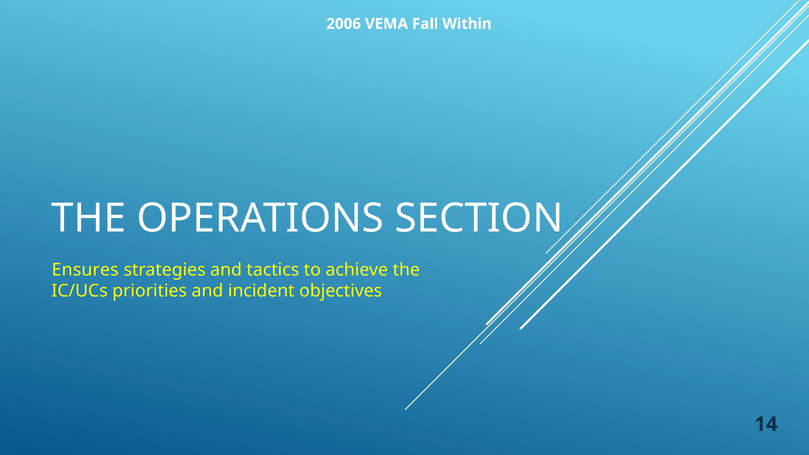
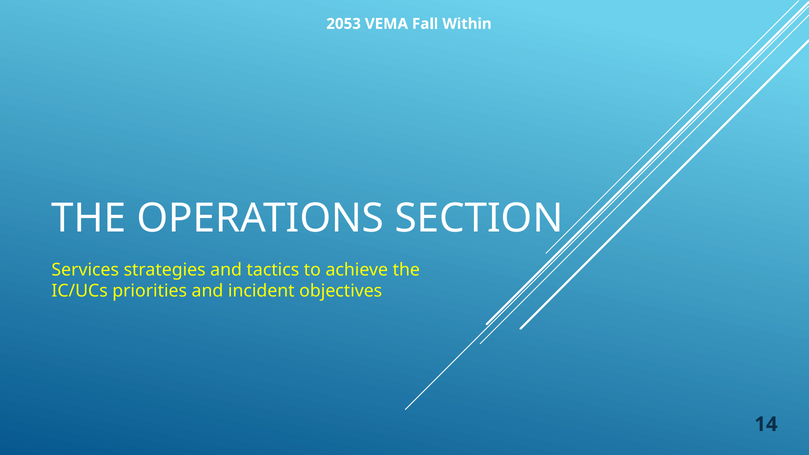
2006: 2006 -> 2053 (344, 24)
Ensures: Ensures -> Services (85, 270)
